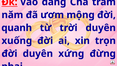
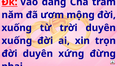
quanh: quanh -> xuống (17, 28)
